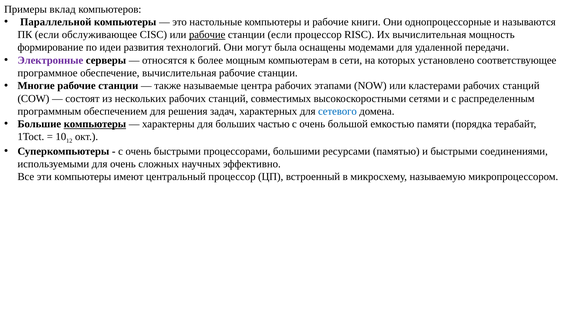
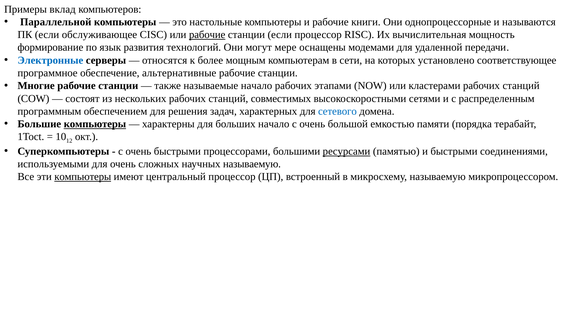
идеи: идеи -> язык (110, 48)
была: была -> мере (285, 48)
Электронные colour: purple -> blue (50, 60)
обеспечение вычислительная: вычислительная -> альтернативные (179, 73)
называемые центра: центра -> начало (257, 86)
больших частью: частью -> начало (274, 124)
ресурсами underline: none -> present (347, 152)
научных эффективно: эффективно -> называемую (252, 164)
компьютеры underline: none -> present (83, 177)
